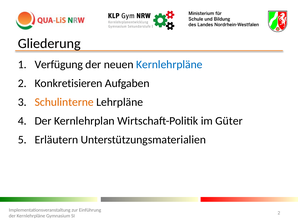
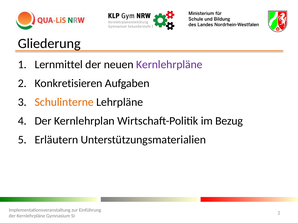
Verfügung: Verfügung -> Lernmittel (59, 65)
Kernlehrpläne colour: blue -> purple (169, 65)
Güter: Güter -> Bezug (229, 121)
